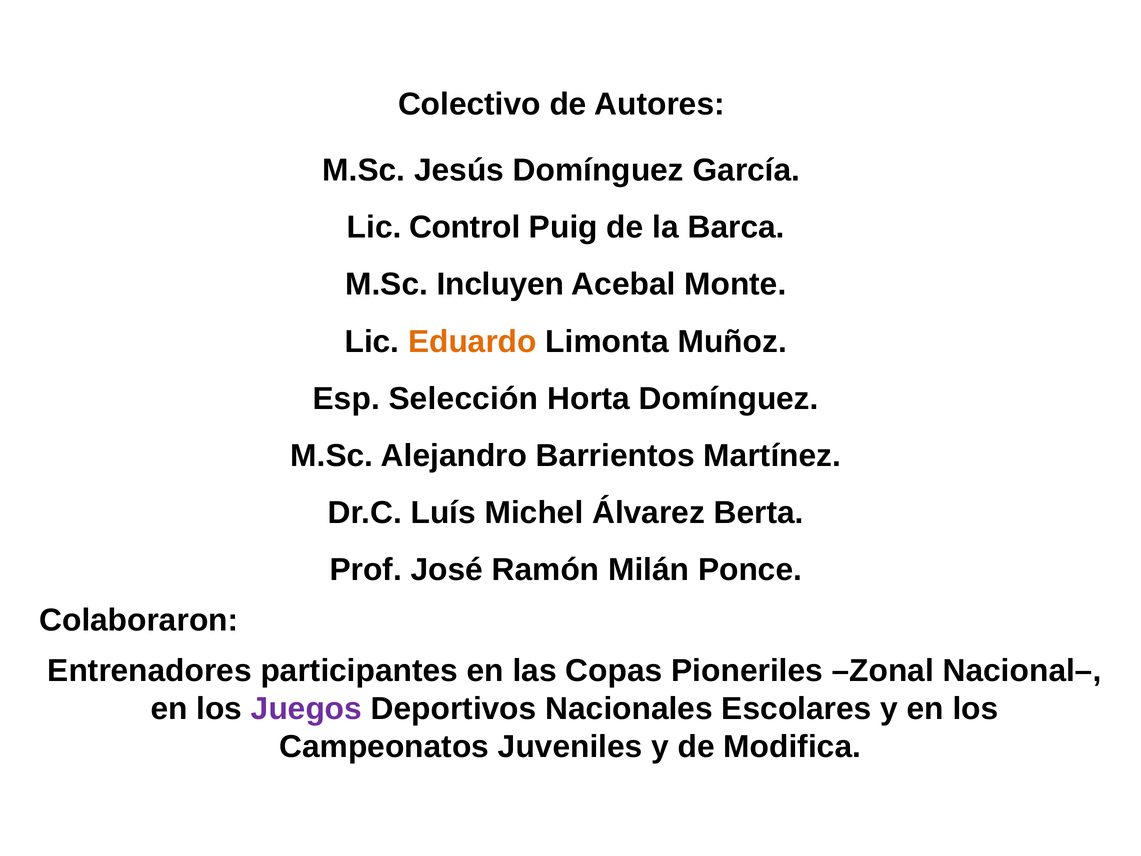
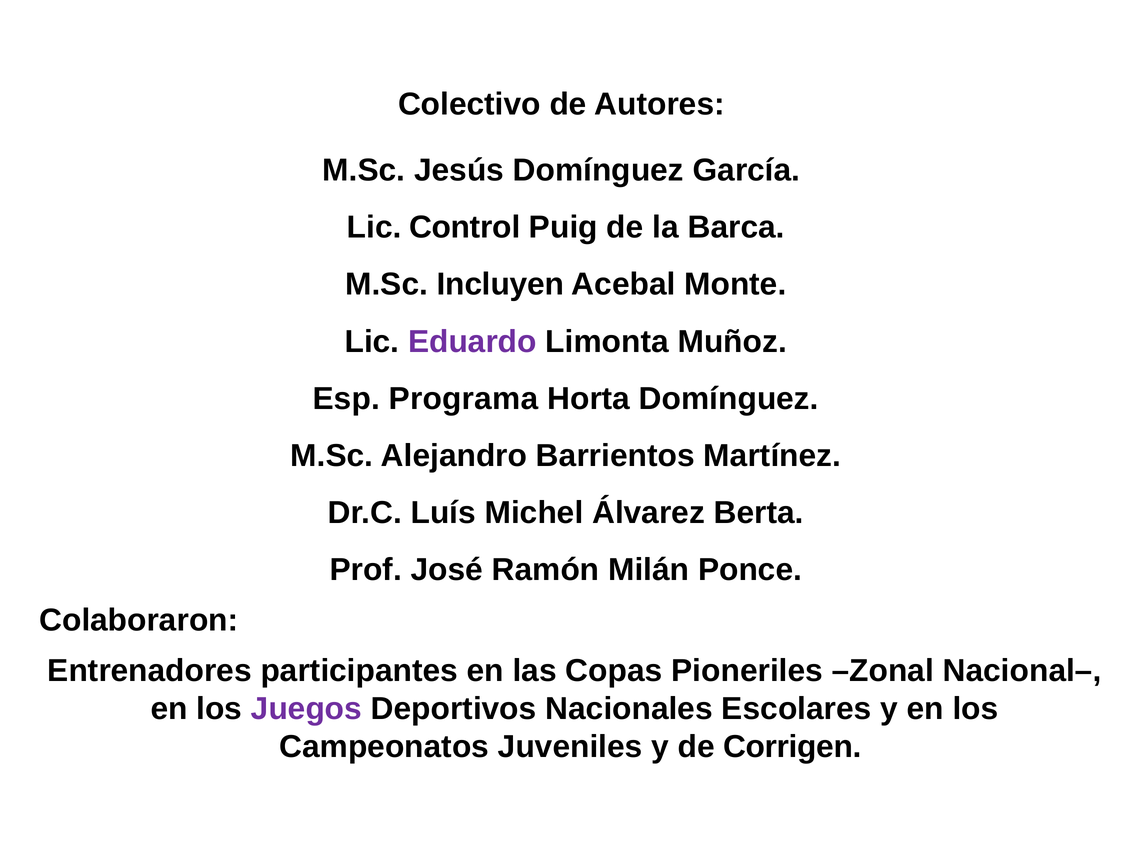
Eduardo colour: orange -> purple (472, 341)
Selección: Selección -> Programa (463, 399)
Modifica: Modifica -> Corrigen (792, 747)
